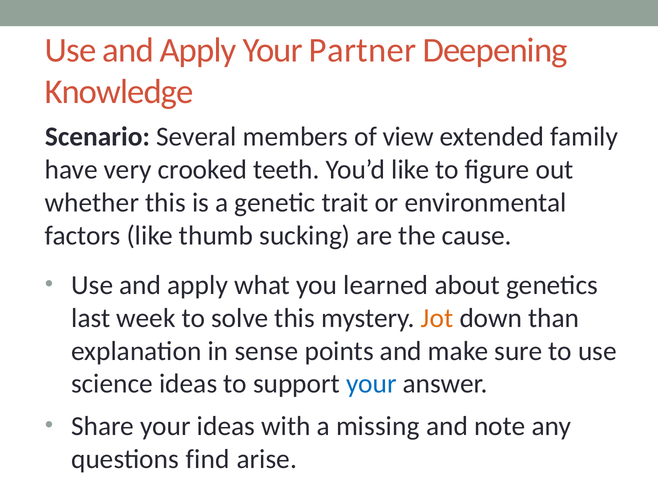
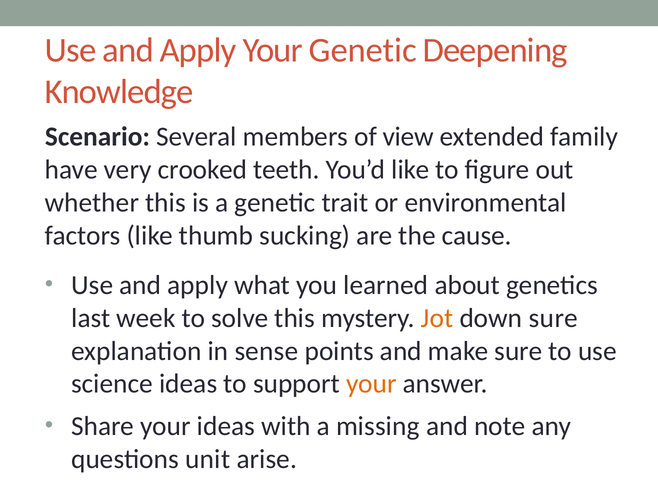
Your Partner: Partner -> Genetic (363, 50)
down than: than -> sure (553, 318)
your colour: blue -> orange (371, 384)
find: find -> unit (208, 458)
